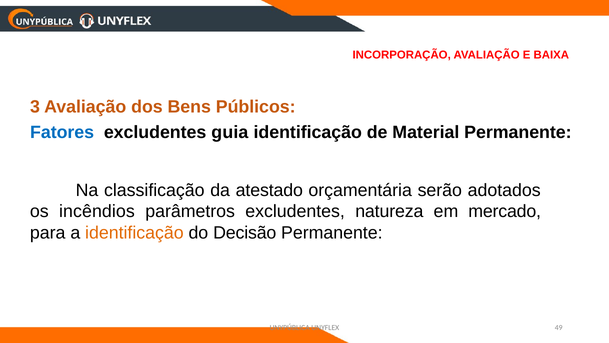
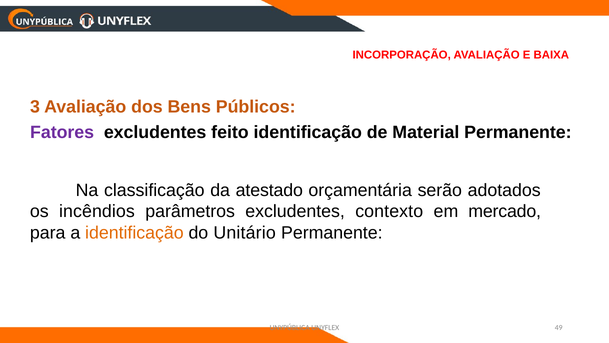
Fatores colour: blue -> purple (62, 132)
guia: guia -> feito (230, 132)
natureza: natureza -> contexto (389, 211)
Decisão: Decisão -> Unitário (245, 233)
